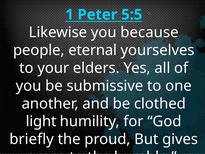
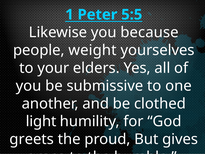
eternal: eternal -> weight (93, 50)
briefly: briefly -> greets (32, 139)
